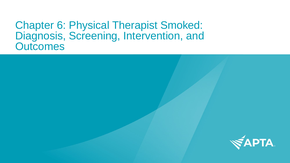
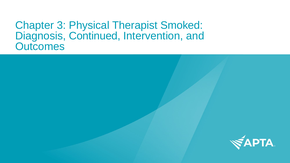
6: 6 -> 3 (61, 25)
Screening: Screening -> Continued (95, 36)
